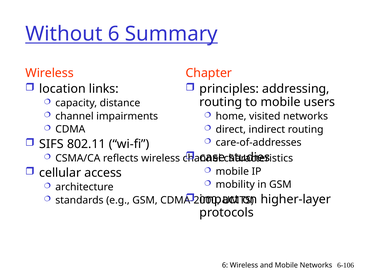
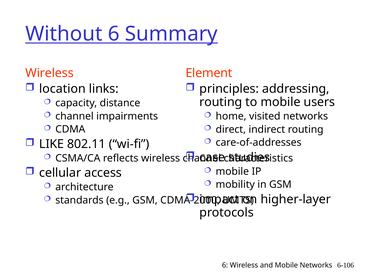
Chapter: Chapter -> Element (209, 73)
SIFS: SIFS -> LIKE (52, 144)
